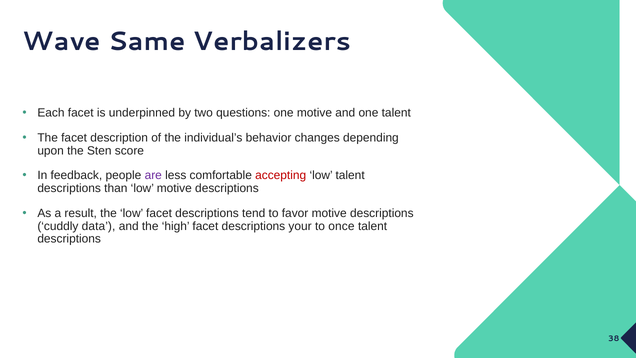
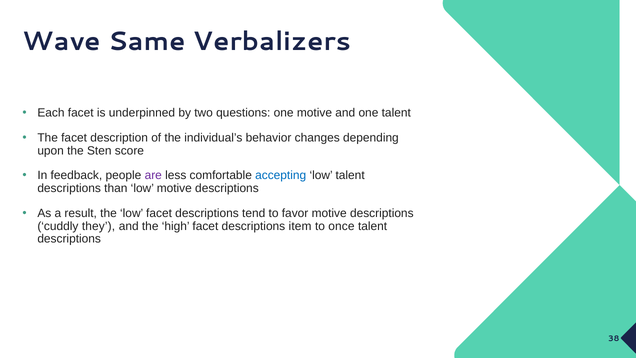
accepting colour: red -> blue (281, 175)
data: data -> they (99, 226)
your: your -> item (300, 226)
